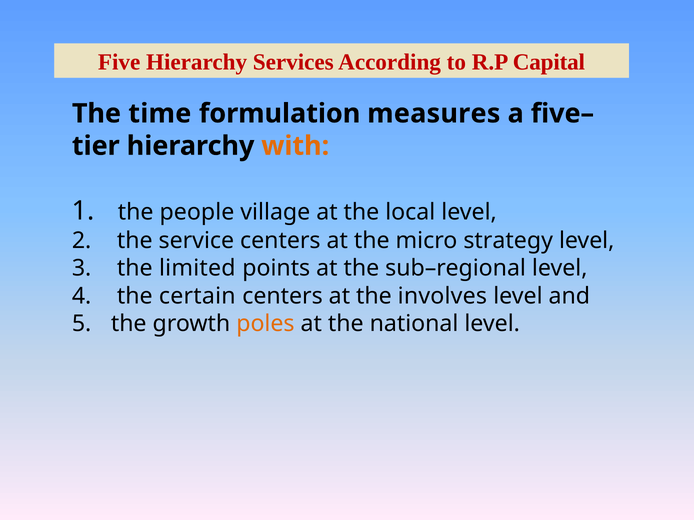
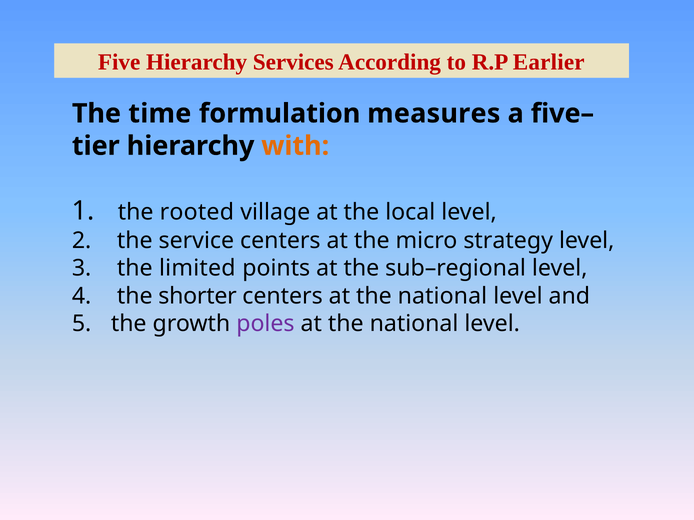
Capital: Capital -> Earlier (549, 62)
people: people -> rooted (197, 212)
certain: certain -> shorter (198, 296)
centers at the involves: involves -> national (442, 296)
poles colour: orange -> purple (265, 324)
